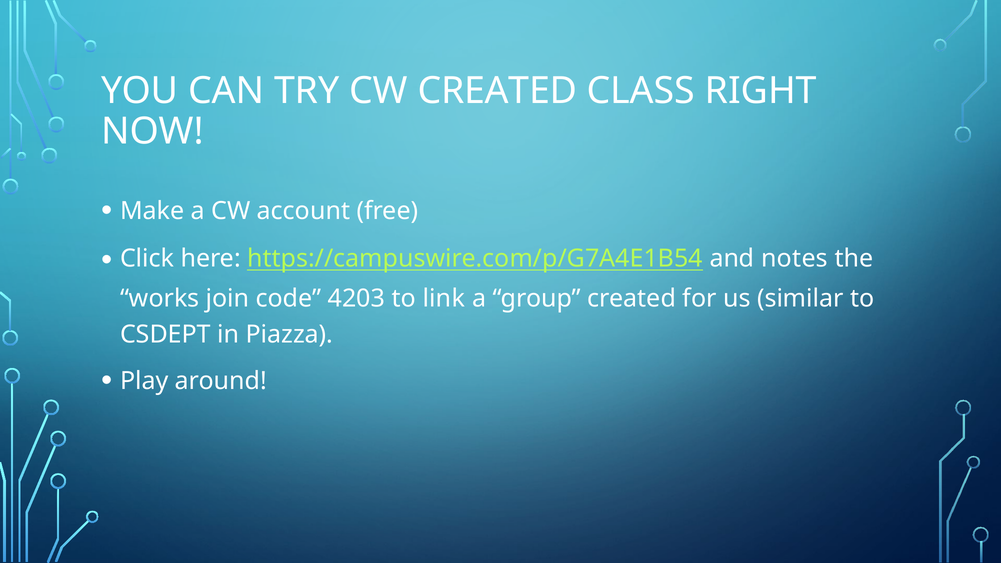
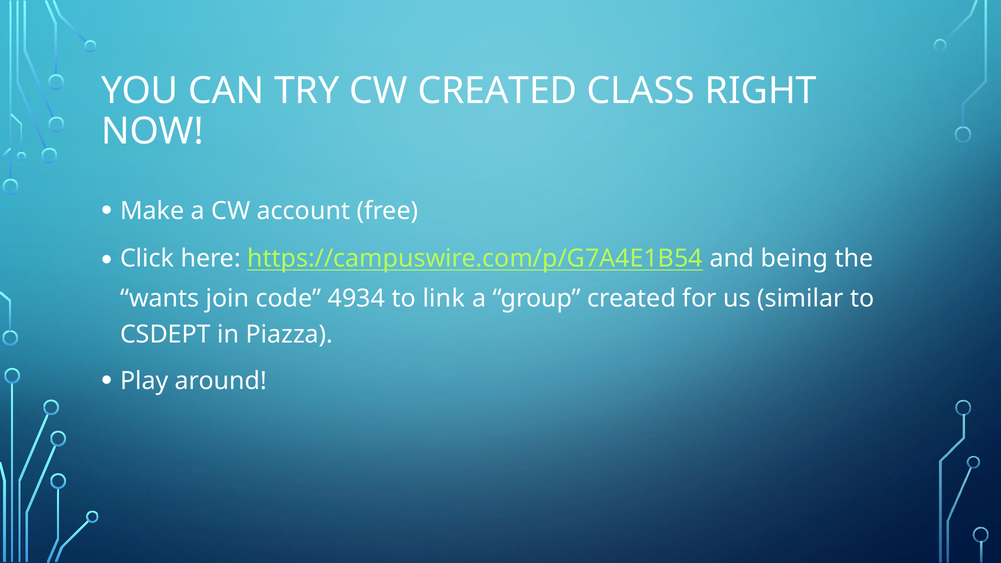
notes: notes -> being (795, 259)
works: works -> wants (160, 299)
4203: 4203 -> 4934 (356, 299)
